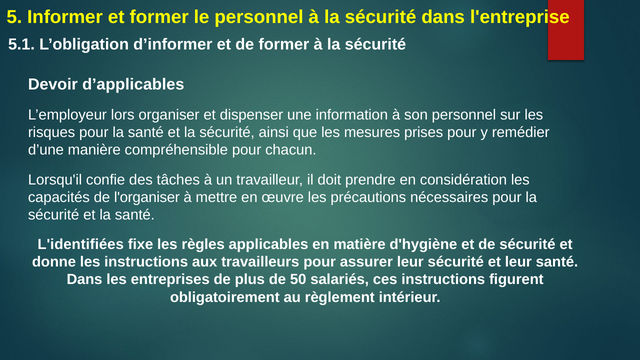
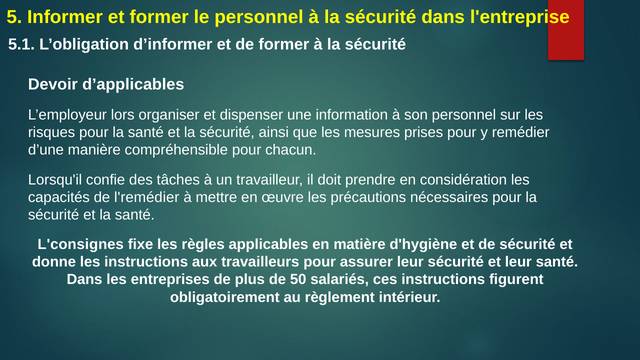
l'organiser: l'organiser -> l'remédier (147, 197)
L'identifiées: L'identifiées -> L'consignes (81, 244)
